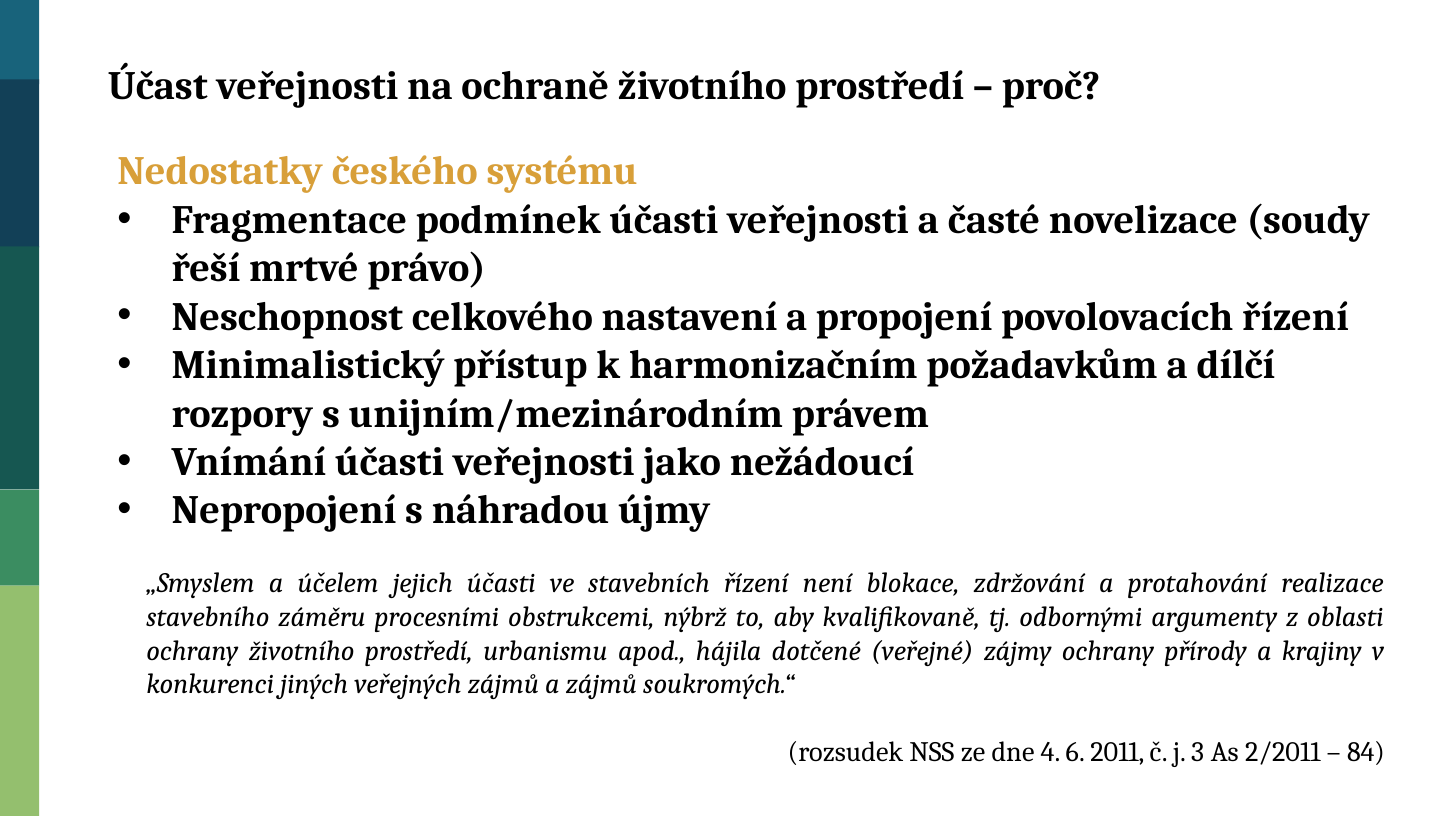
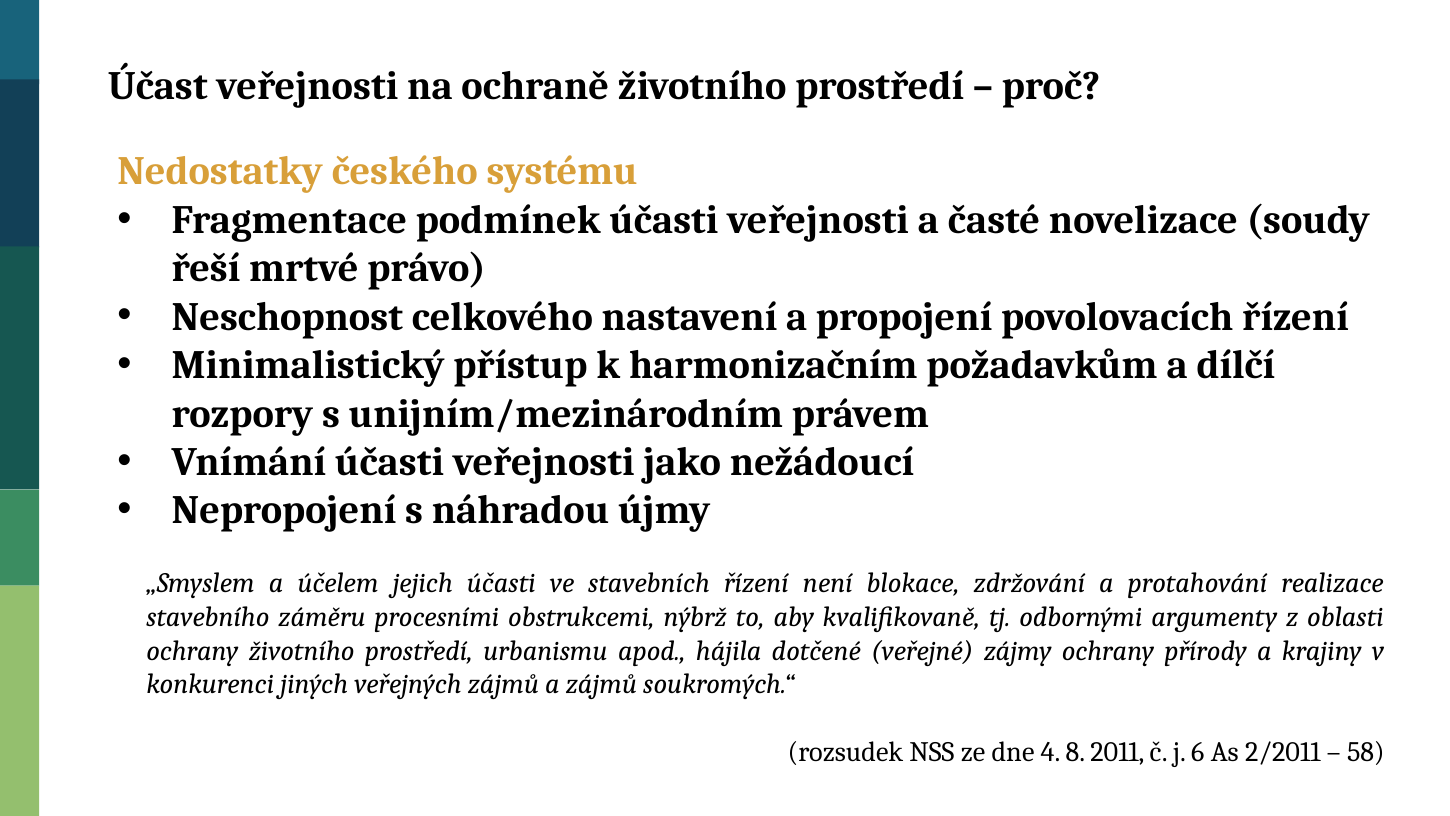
6: 6 -> 8 (1075, 752)
3: 3 -> 6 (1198, 752)
84: 84 -> 58 (1366, 752)
